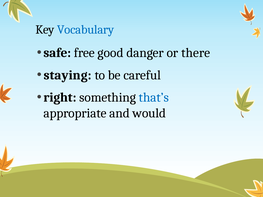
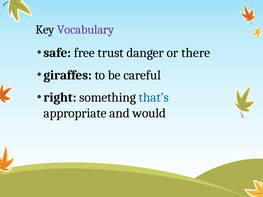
Vocabulary colour: blue -> purple (86, 30)
good: good -> trust (111, 53)
staying: staying -> giraffes (68, 75)
